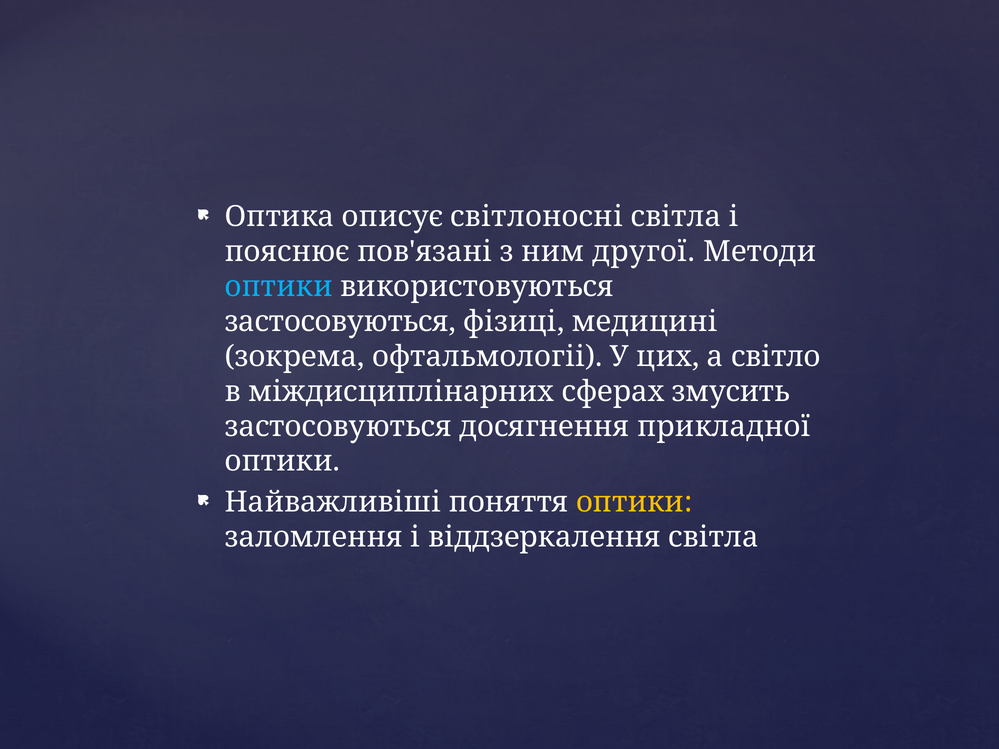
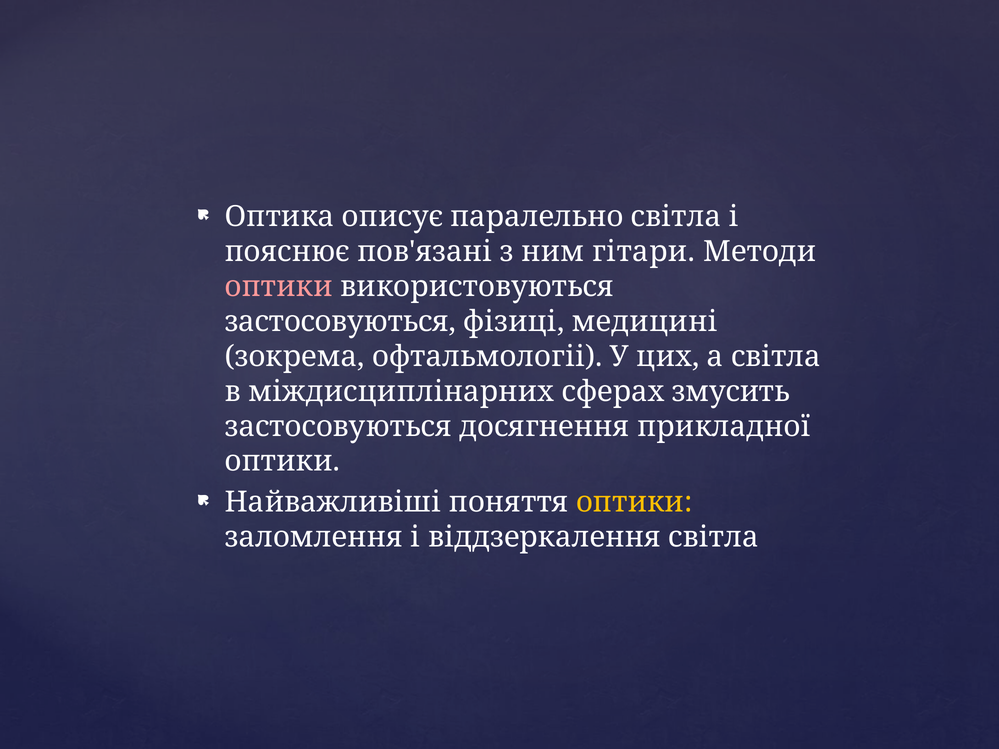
світлоносні: світлоносні -> паралельно (537, 217)
другої: другої -> гітари (644, 252)
оптики colour: light blue -> pink (279, 287)
а світло: світло -> світла (776, 357)
